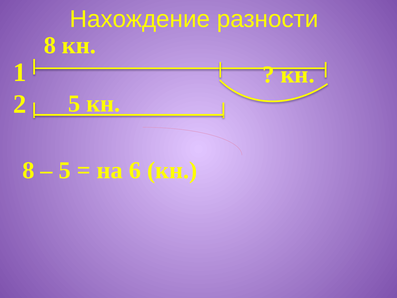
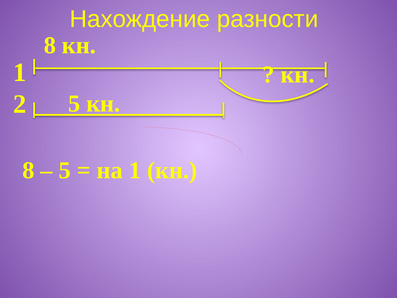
на 6: 6 -> 1 (135, 170)
